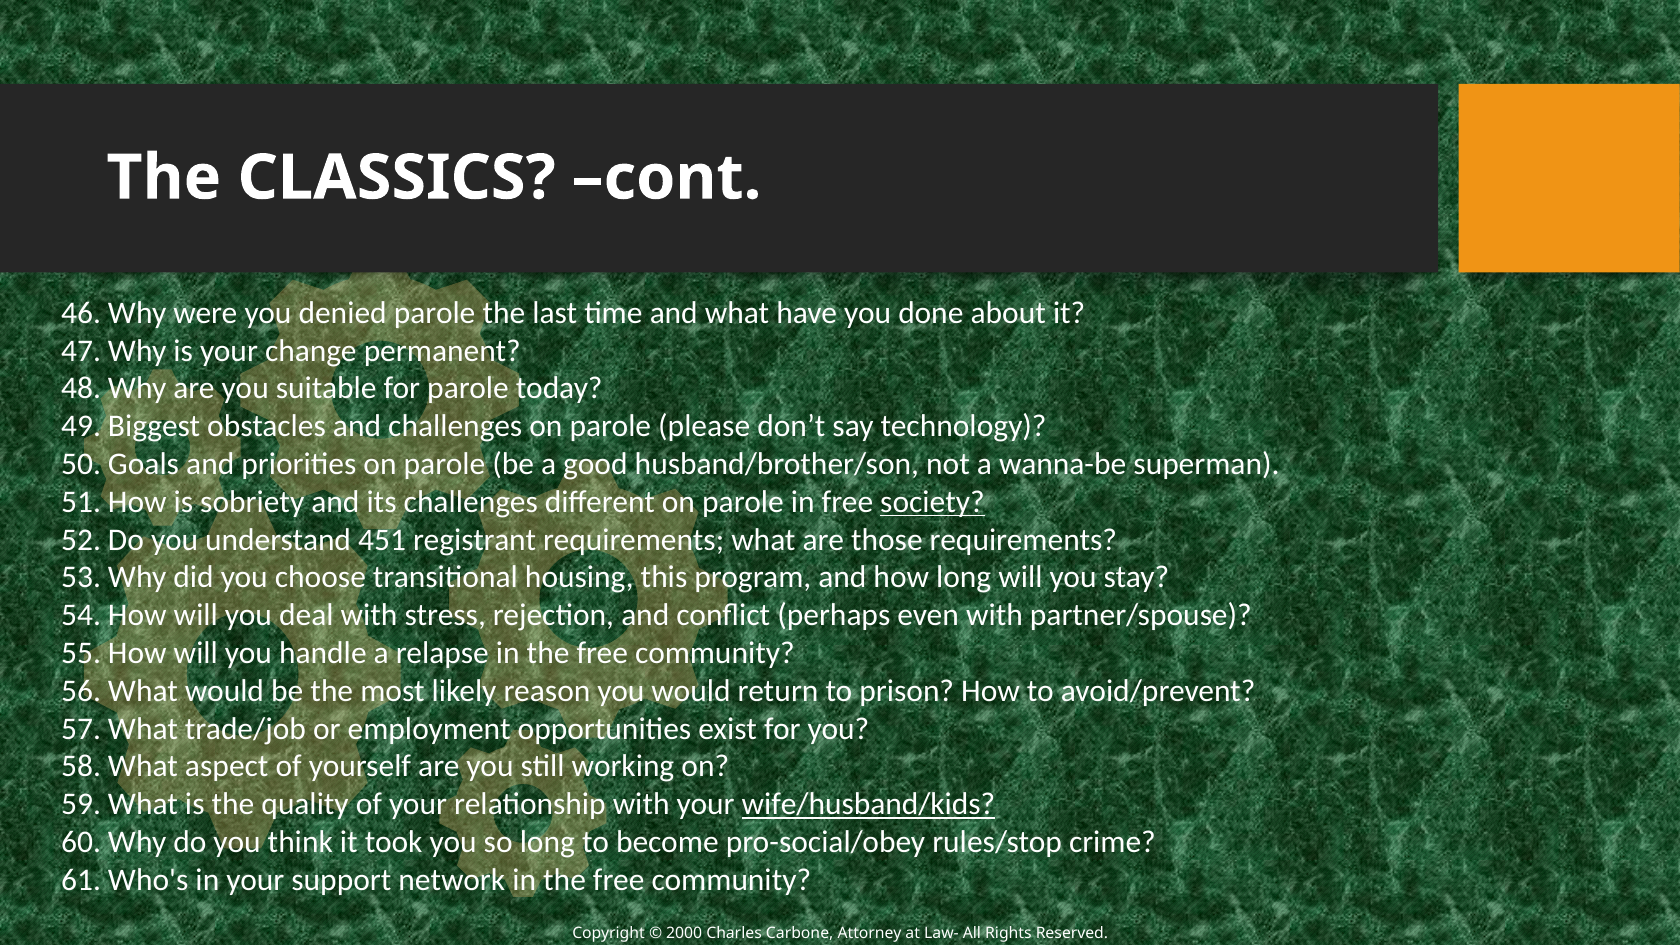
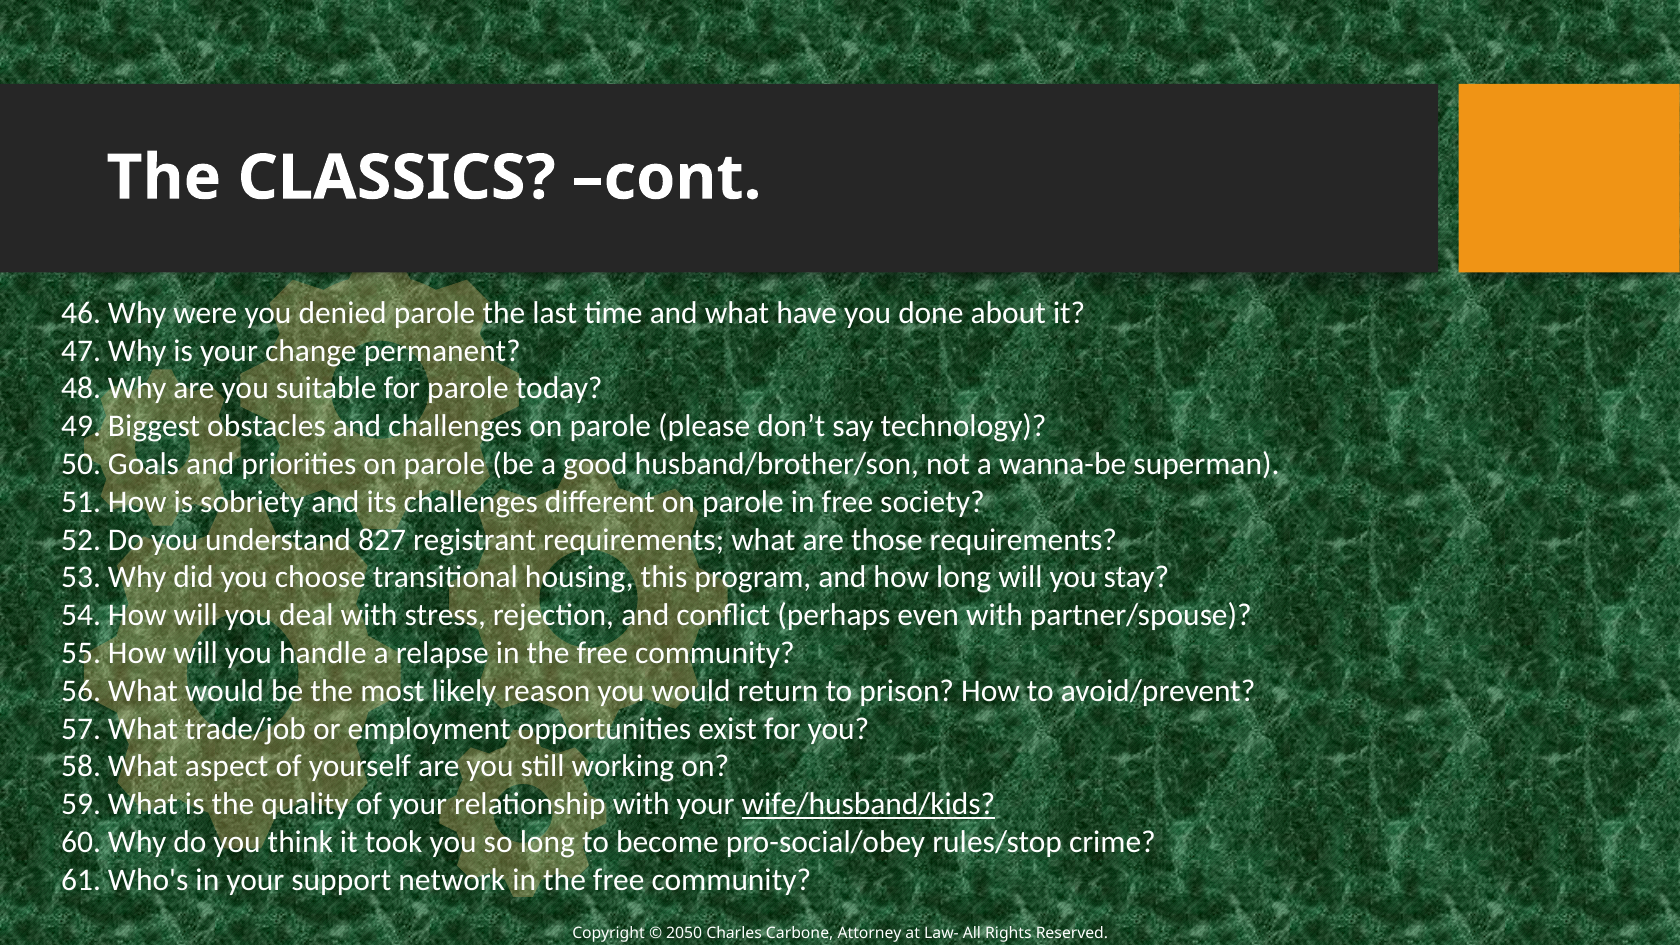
society underline: present -> none (932, 502)
451: 451 -> 827 (382, 540)
2000: 2000 -> 2050 (684, 933)
